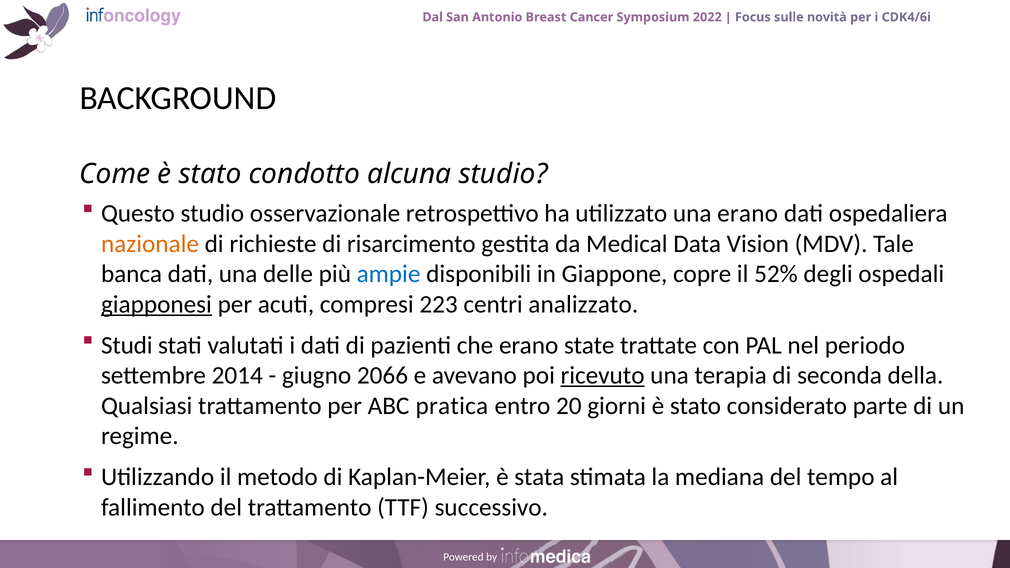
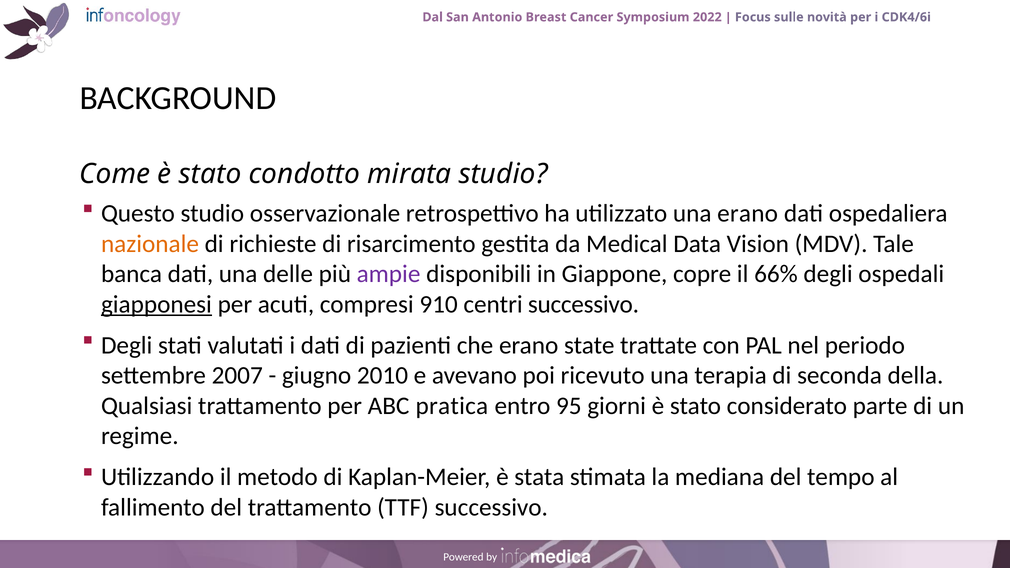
alcuna: alcuna -> mirata (409, 174)
ampie colour: blue -> purple (389, 274)
52%: 52% -> 66% (776, 274)
223: 223 -> 910 (439, 304)
centri analizzato: analizzato -> successivo (583, 304)
Studi: Studi -> Degli (127, 345)
2014: 2014 -> 2007 (237, 376)
2066: 2066 -> 2010 (382, 376)
ricevuto underline: present -> none (603, 376)
20: 20 -> 95 (569, 406)
